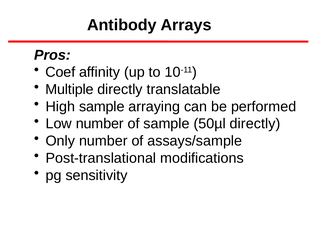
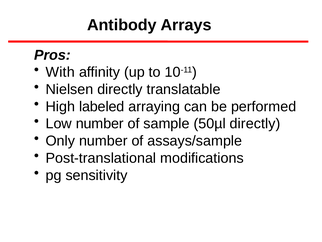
Coef: Coef -> With (60, 72)
Multiple: Multiple -> Nielsen (69, 89)
High sample: sample -> labeled (102, 106)
